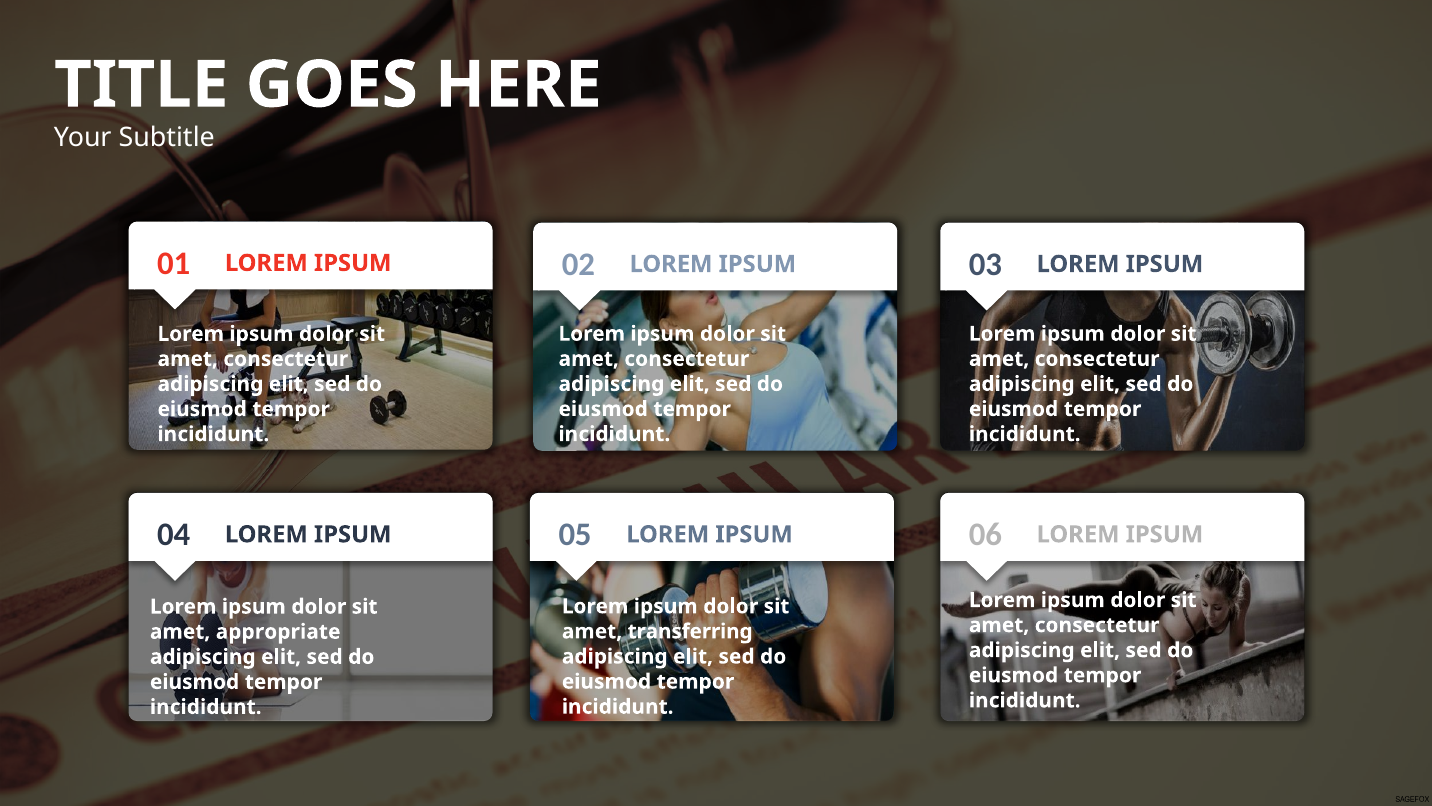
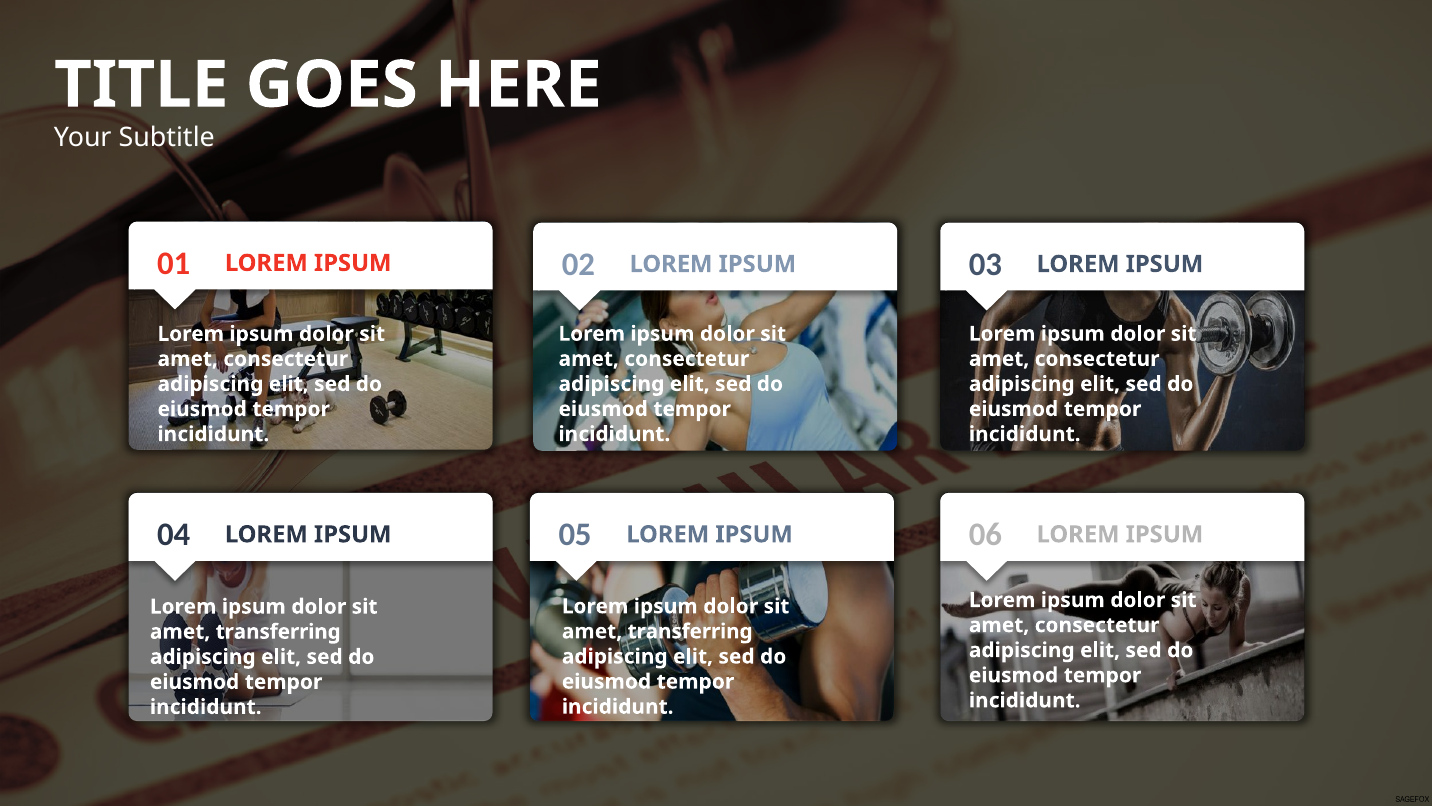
appropriate: appropriate -> transferring (278, 631)
